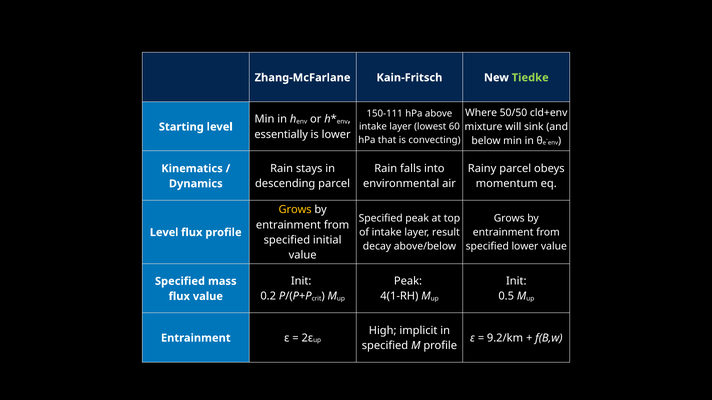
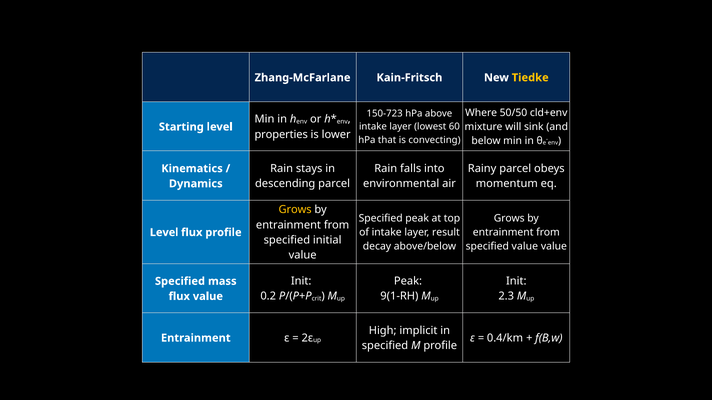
Tiedke colour: light green -> yellow (530, 78)
150-111: 150-111 -> 150-723 (385, 114)
essentially: essentially -> properties (281, 135)
specified lower: lower -> value (525, 247)
4(1-RH: 4(1-RH -> 9(1-RH (399, 297)
0.5: 0.5 -> 2.3 (506, 297)
9.2/km: 9.2/km -> 0.4/km (505, 338)
